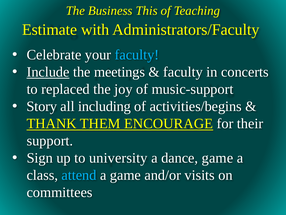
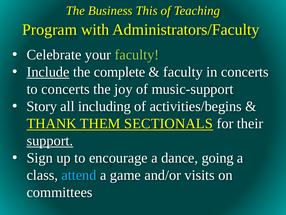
Estimate: Estimate -> Program (50, 30)
faculty colour: light blue -> light green (137, 55)
meetings: meetings -> complete (120, 72)
to replaced: replaced -> concerts (65, 89)
ENCOURAGE: ENCOURAGE -> SECTIONALS (168, 123)
support underline: none -> present (50, 141)
university: university -> encourage (118, 158)
dance game: game -> going (218, 158)
